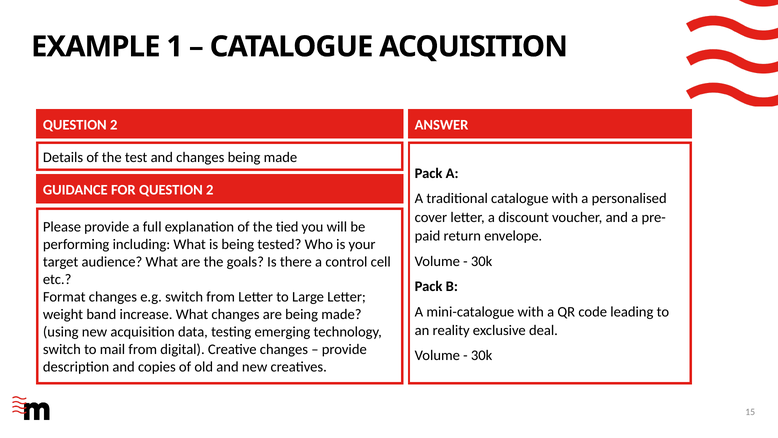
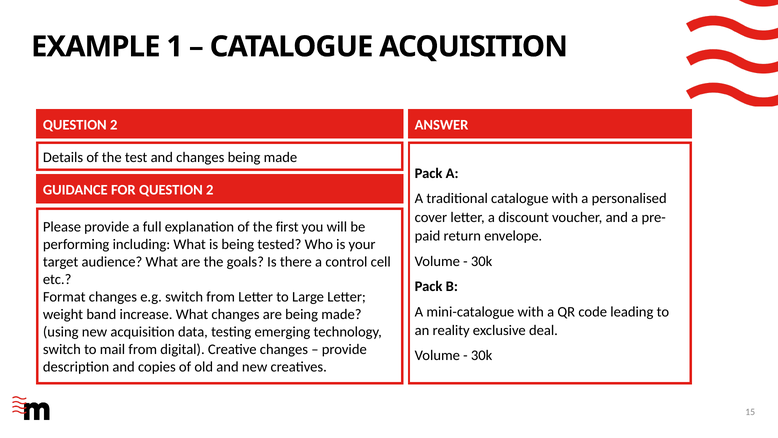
tied: tied -> first (287, 227)
